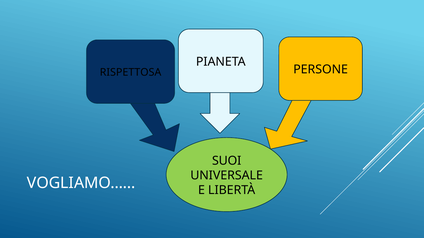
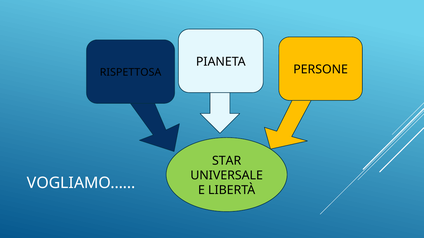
SUOI: SUOI -> STAR (227, 161)
